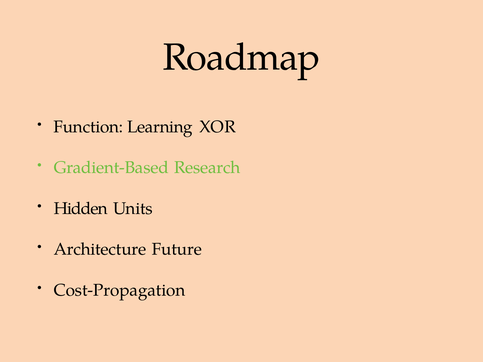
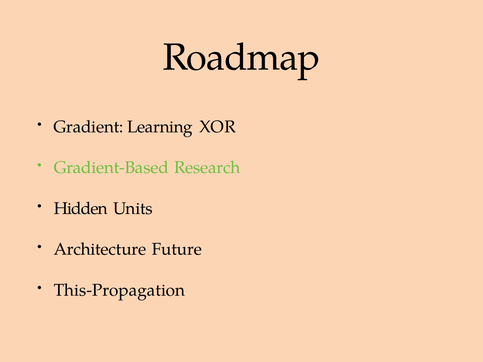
Function: Function -> Gradient (88, 127)
Cost-Propagation: Cost-Propagation -> This-Propagation (119, 290)
